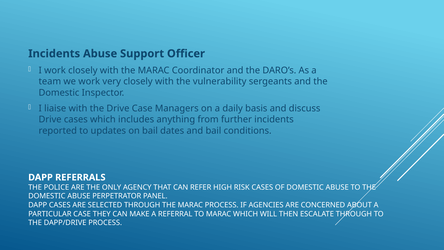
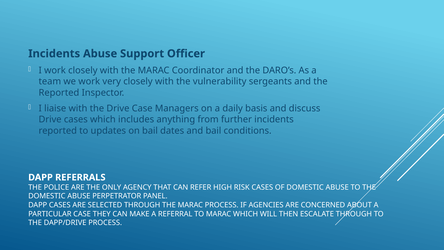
Domestic: Domestic -> Reported (59, 93)
